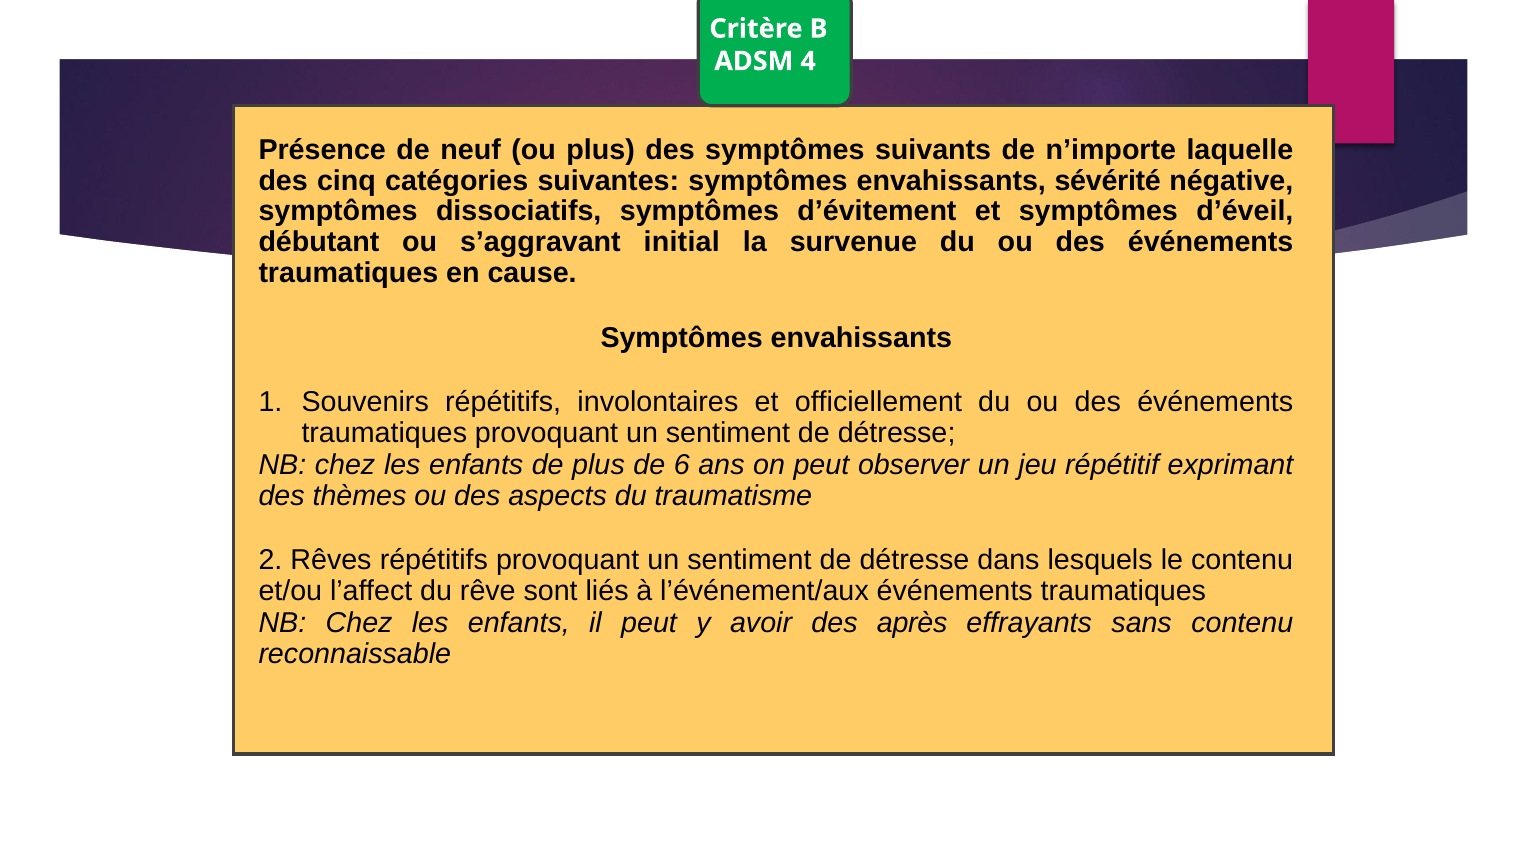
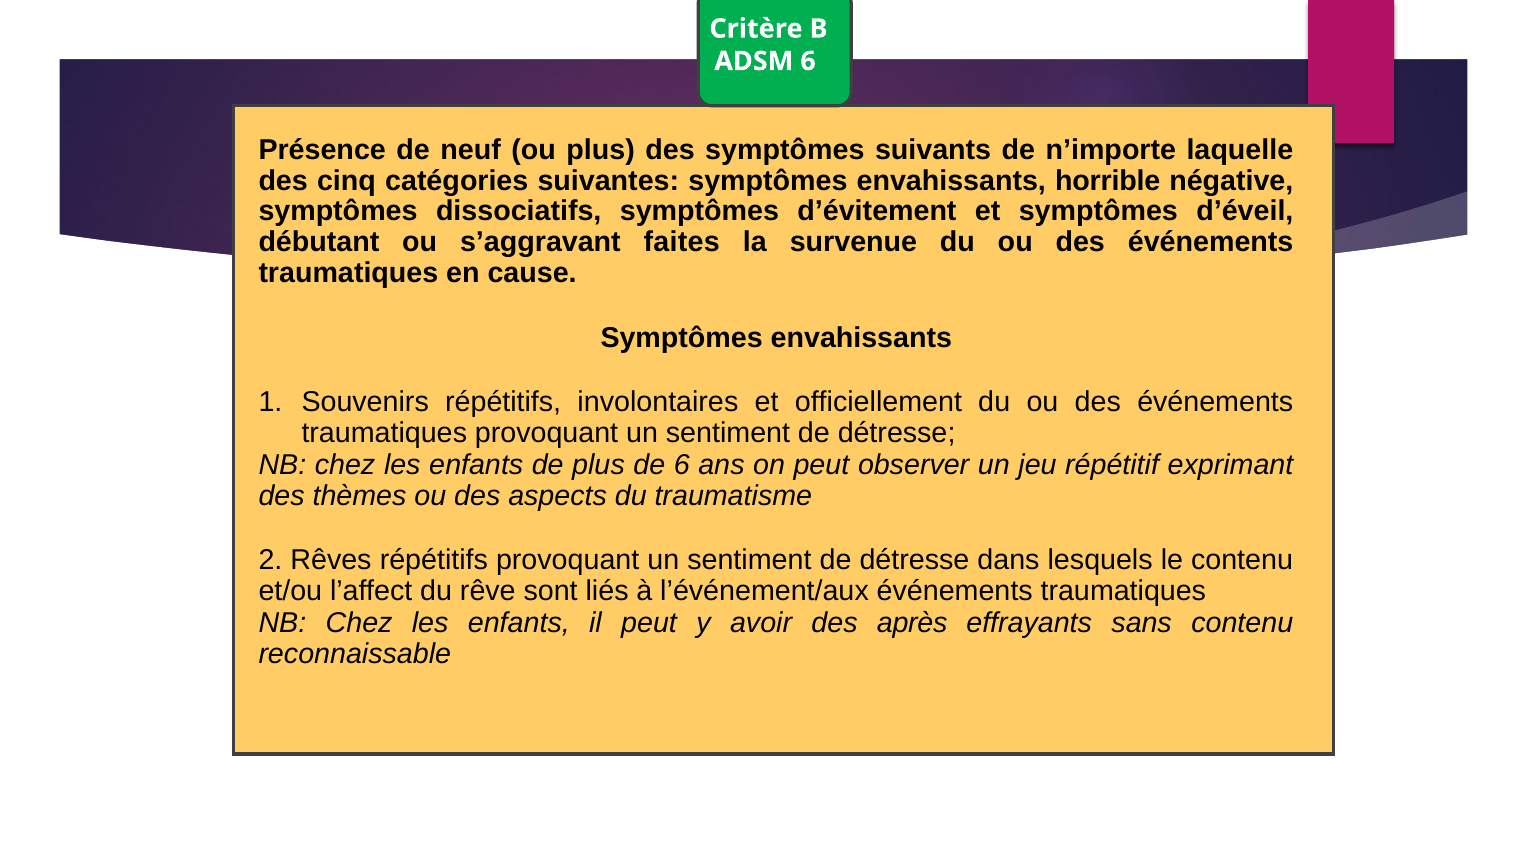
ADSM 4: 4 -> 6 (808, 61)
sévérité: sévérité -> horrible (1108, 180)
initial: initial -> faites (682, 242)
